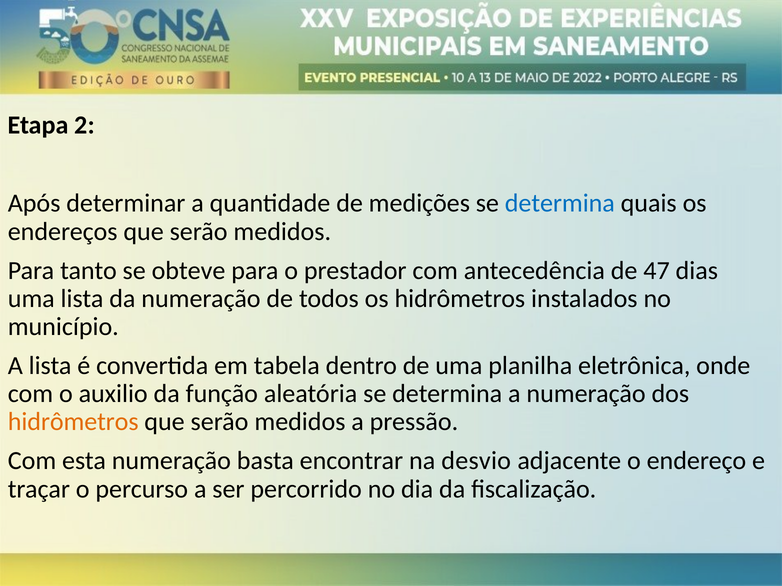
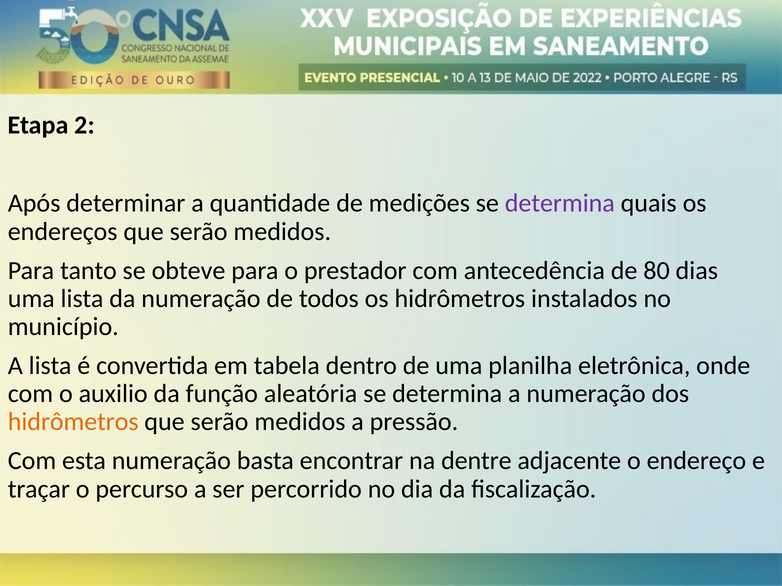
determina colour: blue -> purple (560, 204)
47: 47 -> 80 (657, 271)
desvio: desvio -> dentre (476, 461)
